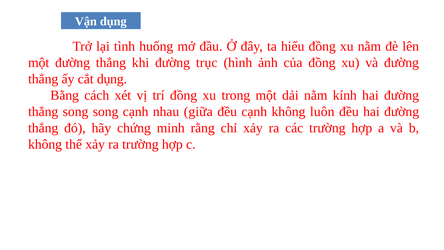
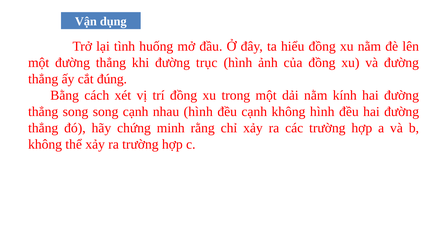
cắt dụng: dụng -> đúng (112, 79)
nhau giữa: giữa -> hình (198, 112)
không luôn: luôn -> hình (322, 112)
